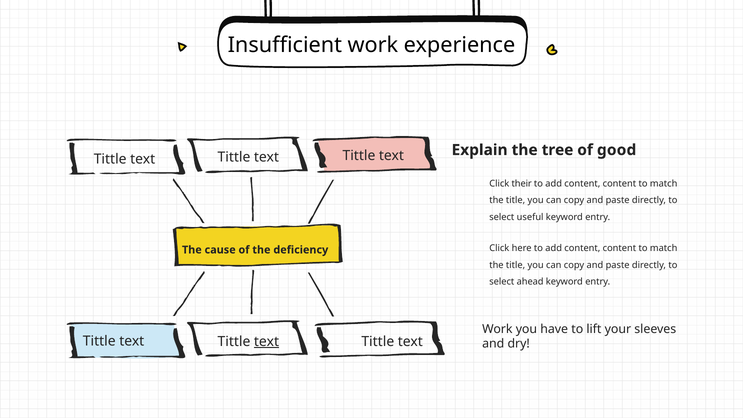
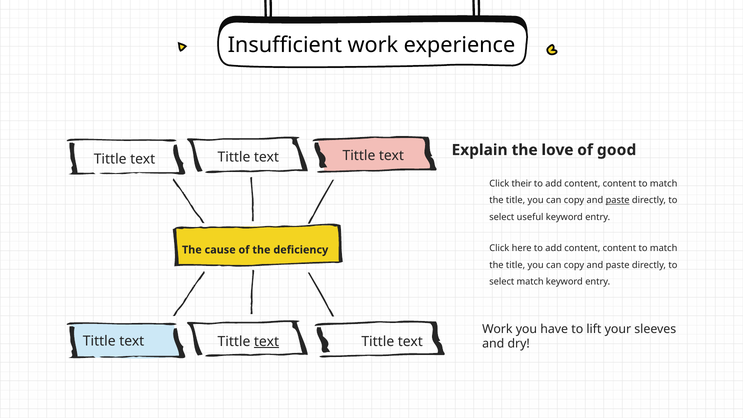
tree: tree -> love (558, 150)
paste underline: none -> present (618, 200)
select ahead: ahead -> match (530, 282)
